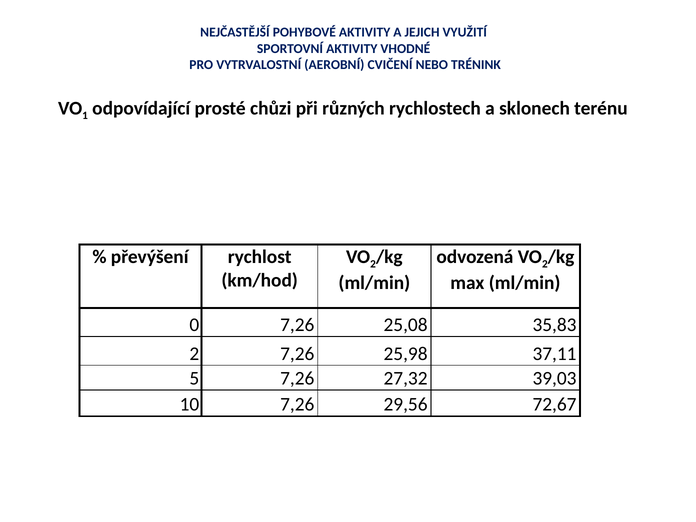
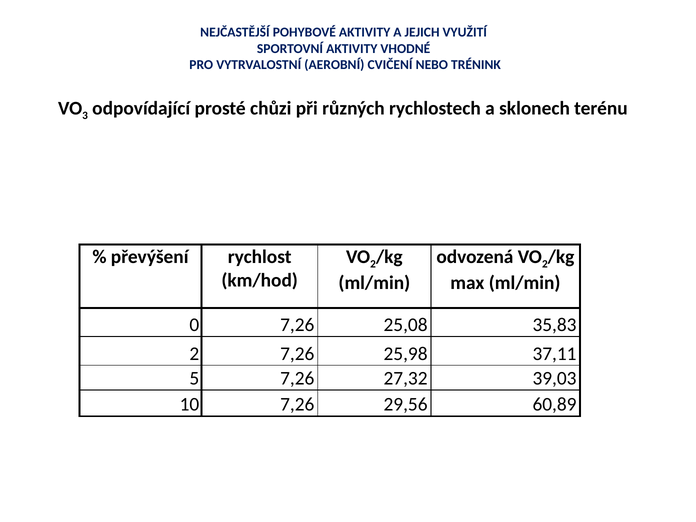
1: 1 -> 3 (85, 116)
72,67: 72,67 -> 60,89 (555, 405)
